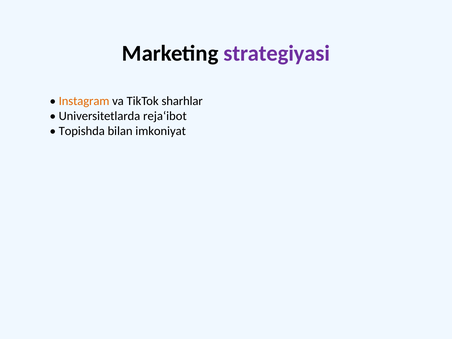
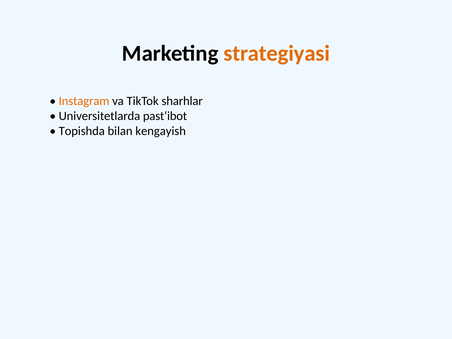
strategiyasi colour: purple -> orange (277, 54)
reja‘ibot: reja‘ibot -> past‘ibot (165, 116)
imkoniyat: imkoniyat -> kengayish (161, 131)
